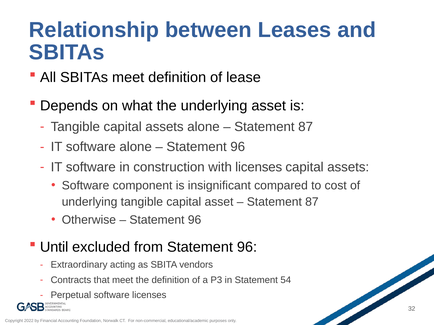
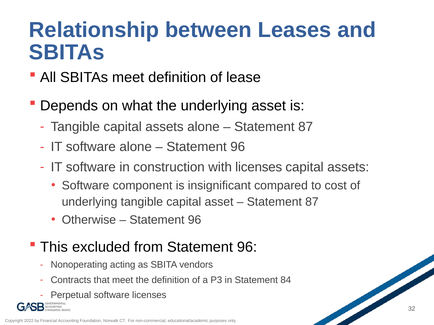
Until: Until -> This (54, 247)
Extraordinary: Extraordinary -> Nonoperating (79, 265)
54: 54 -> 84 (286, 280)
